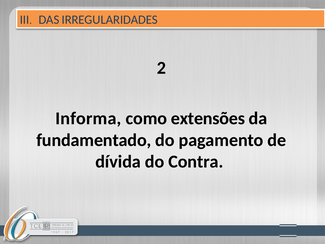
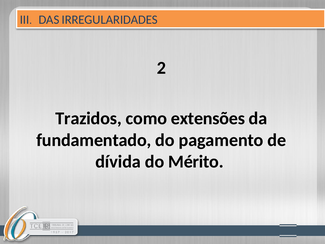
Informa: Informa -> Trazidos (89, 118)
Contra: Contra -> Mérito (196, 162)
